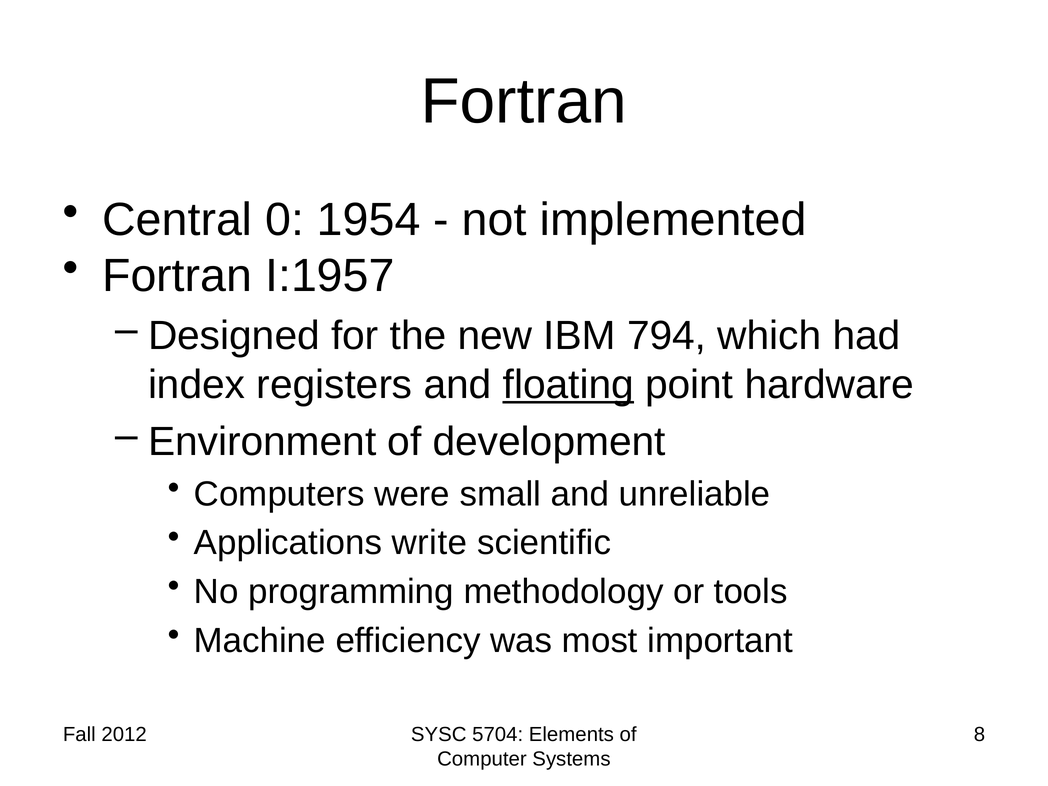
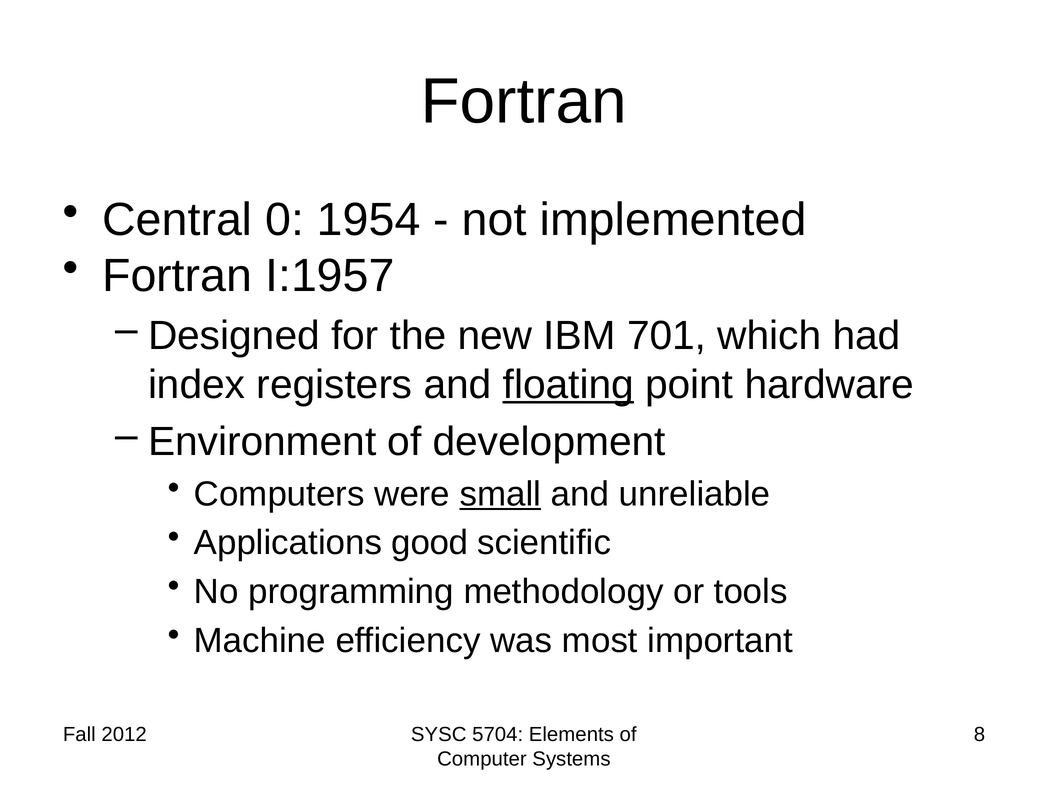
794: 794 -> 701 (667, 336)
small underline: none -> present (500, 494)
write: write -> good (430, 543)
